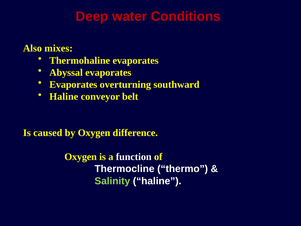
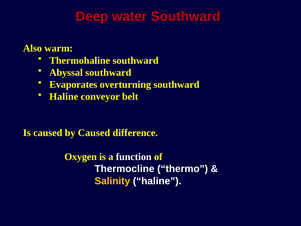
water Conditions: Conditions -> Southward (186, 16)
mixes: mixes -> warm (59, 48)
Thermohaline evaporates: evaporates -> southward (136, 60)
Abyssal evaporates: evaporates -> southward (108, 72)
by Oxygen: Oxygen -> Caused (94, 133)
Salinity colour: light green -> yellow (112, 181)
